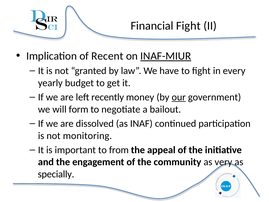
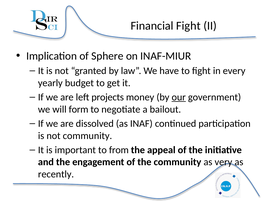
Recent: Recent -> Sphere (107, 56)
INAF-MIUR underline: present -> none (166, 56)
recently: recently -> projects (108, 97)
not monitoring: monitoring -> community (87, 136)
specially: specially -> recently (56, 174)
